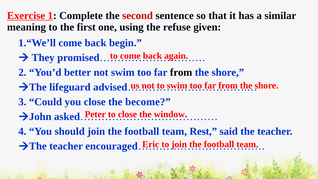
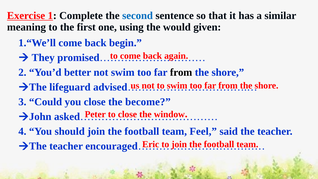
second colour: red -> blue (138, 16)
refuse: refuse -> would (177, 27)
Rest: Rest -> Feel (203, 131)
